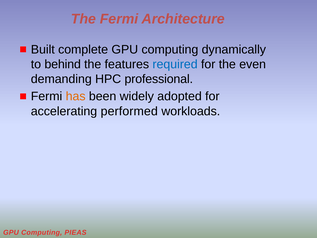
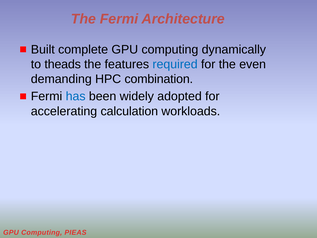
behind: behind -> theads (63, 64)
professional: professional -> combination (159, 79)
has colour: orange -> blue (76, 96)
performed: performed -> calculation (129, 111)
